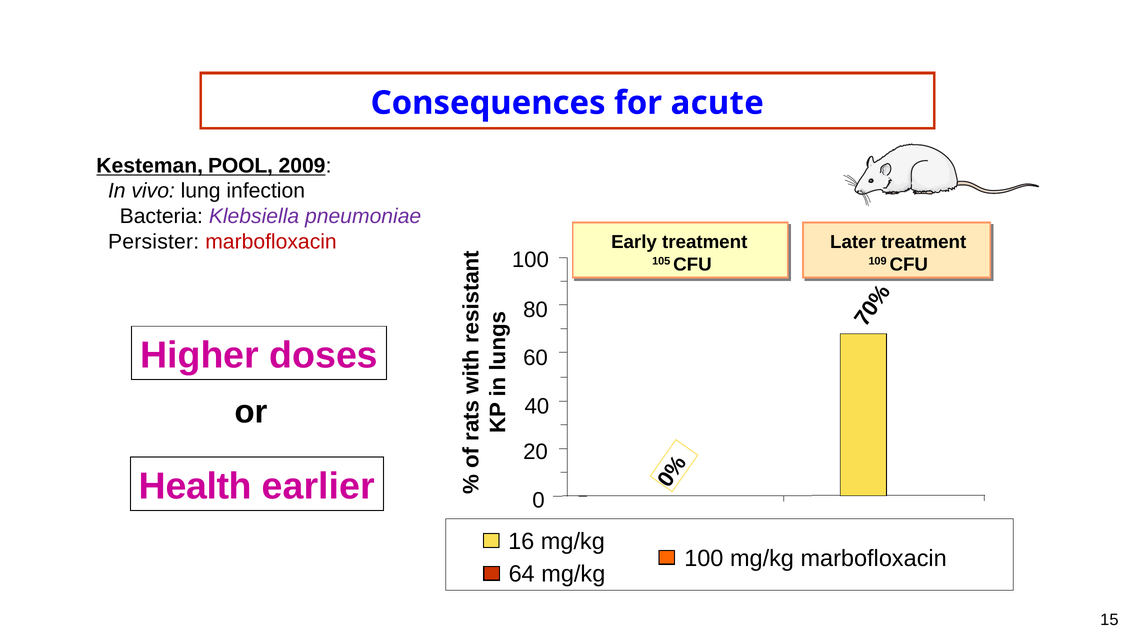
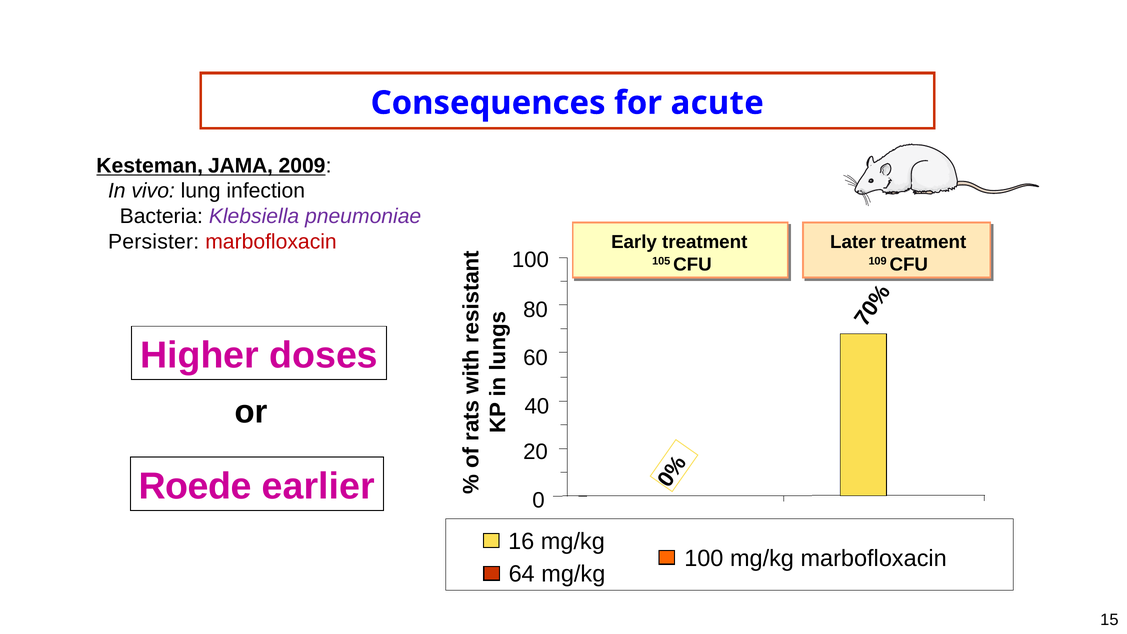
POOL: POOL -> JAMA (241, 166)
Health: Health -> Roede (195, 486)
